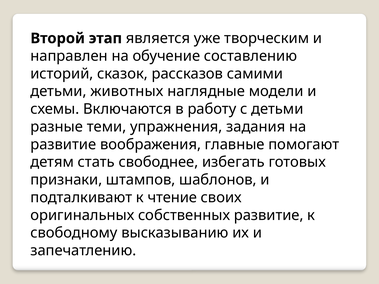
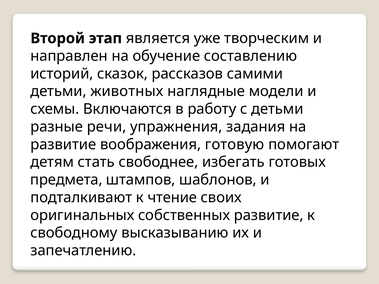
теми: теми -> речи (107, 127)
главные: главные -> готовую (235, 145)
признаки: признаки -> предмета (66, 180)
